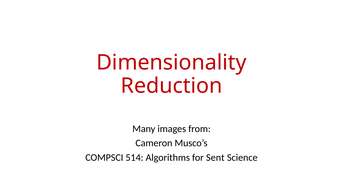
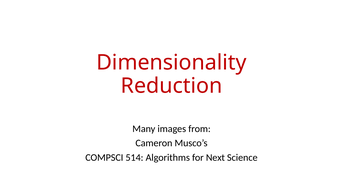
Sent: Sent -> Next (215, 157)
